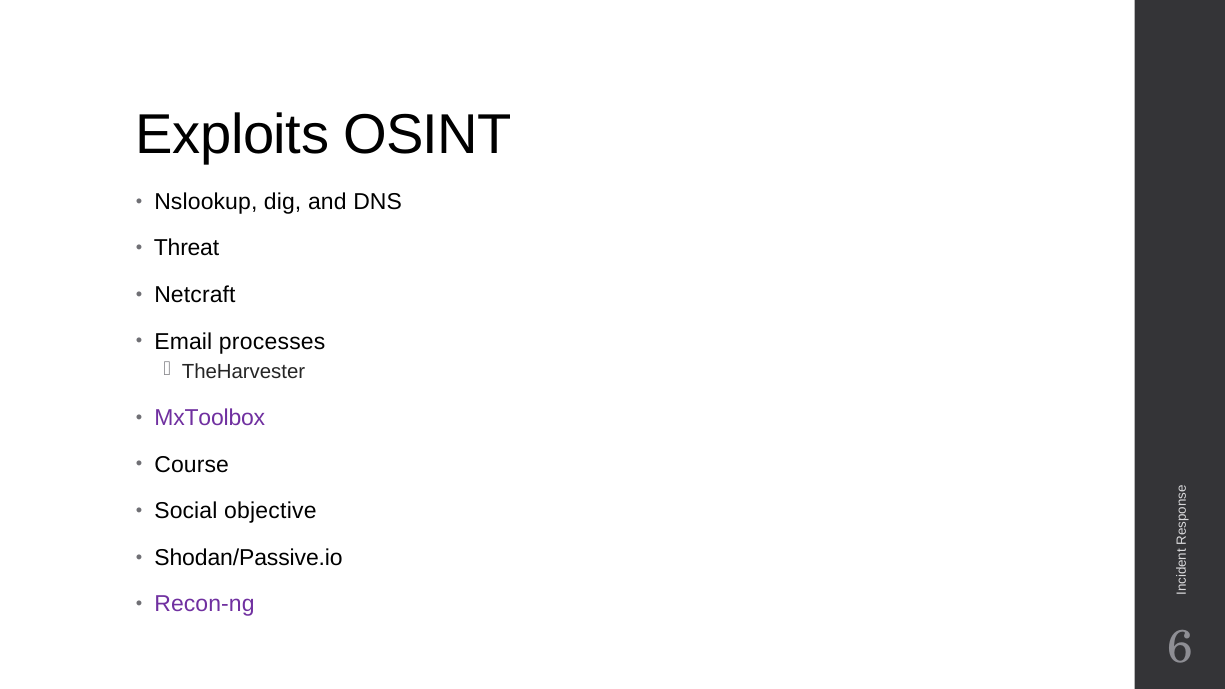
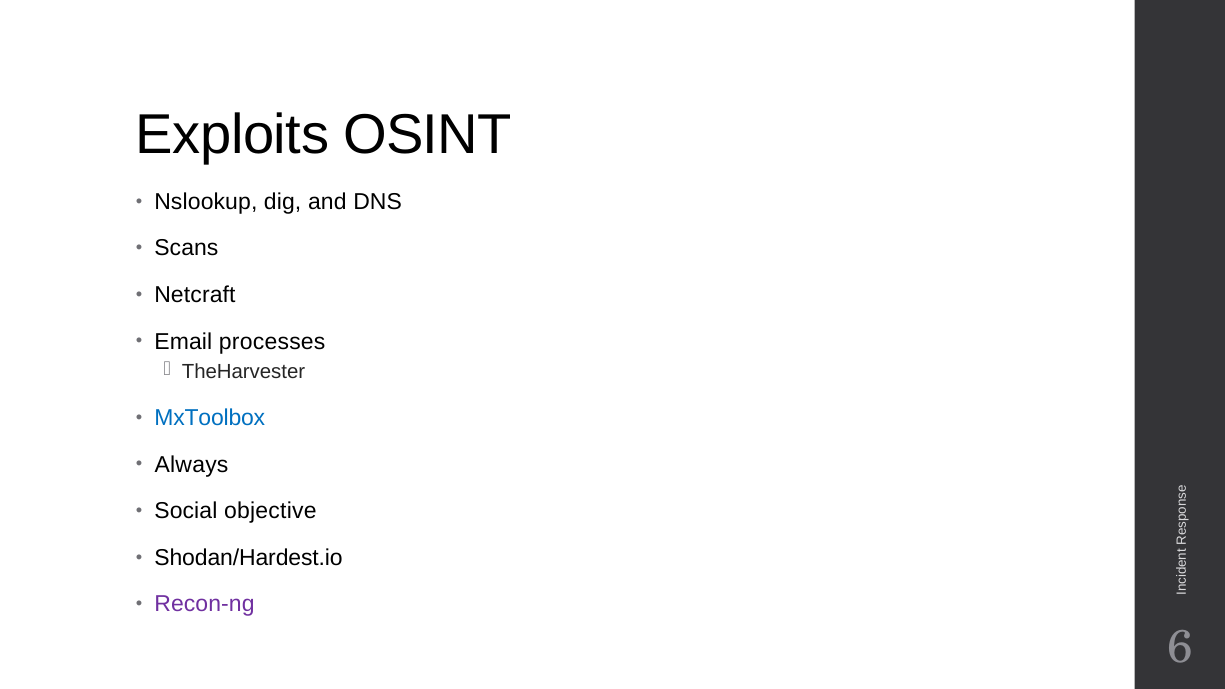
Threat: Threat -> Scans (186, 248)
MxToolbox colour: purple -> blue (210, 418)
Course: Course -> Always (192, 464)
Shodan/Passive.io: Shodan/Passive.io -> Shodan/Hardest.io (249, 558)
